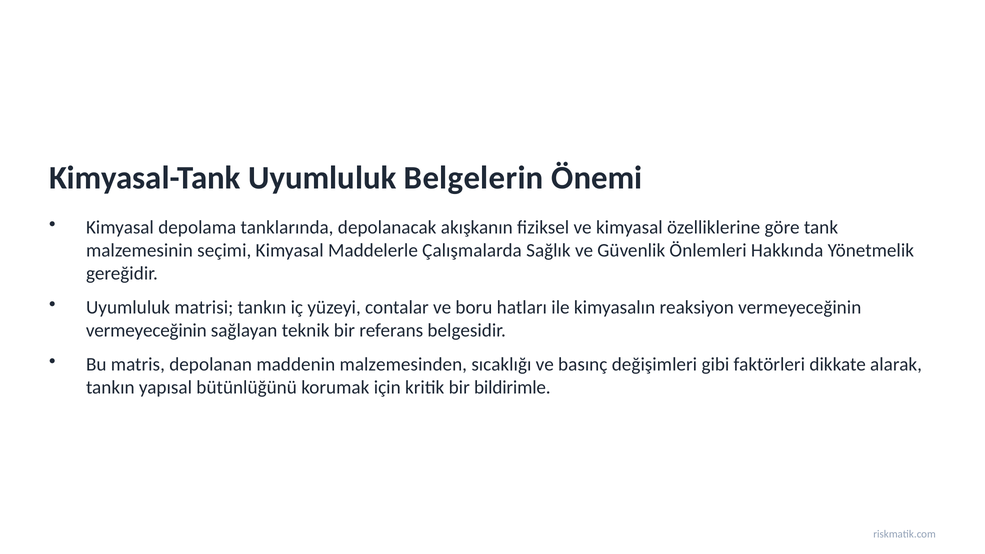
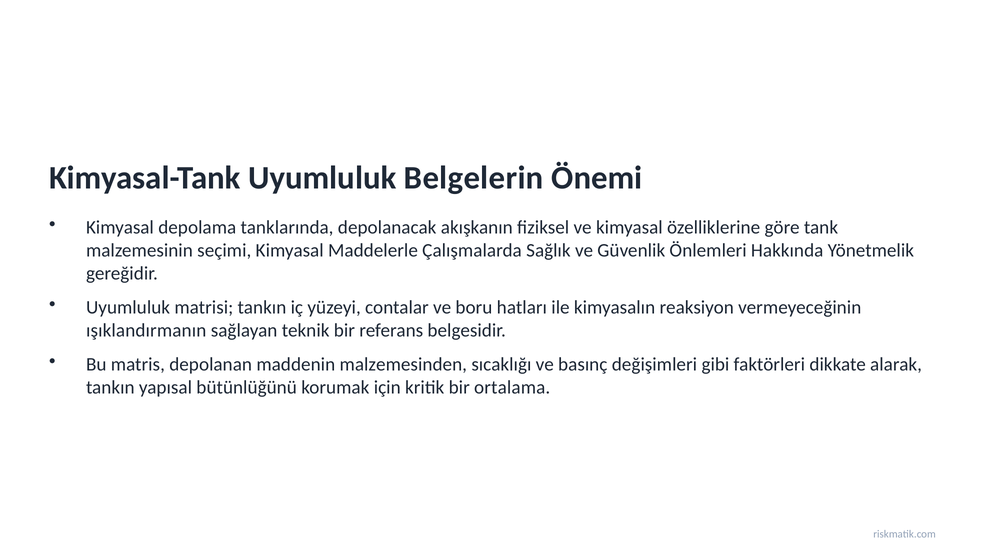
vermeyeceğinin: vermeyeceğinin -> ışıklandırmanın (146, 331)
bildirimle: bildirimle -> ortalama (512, 388)
